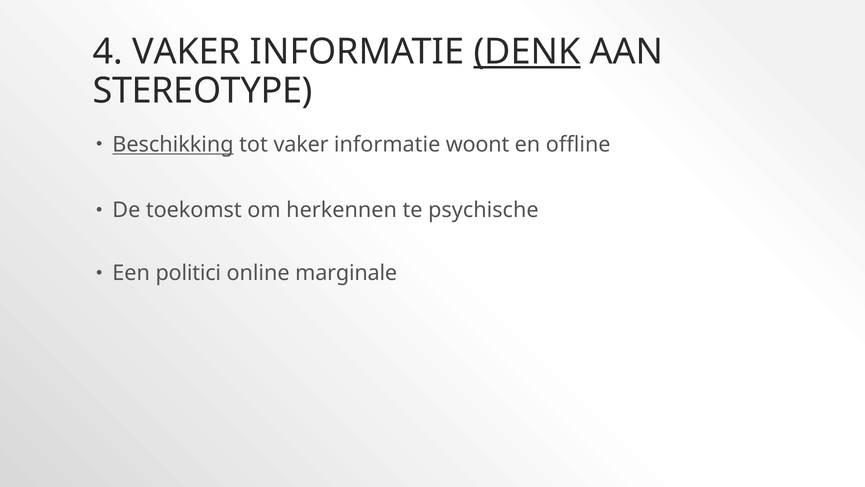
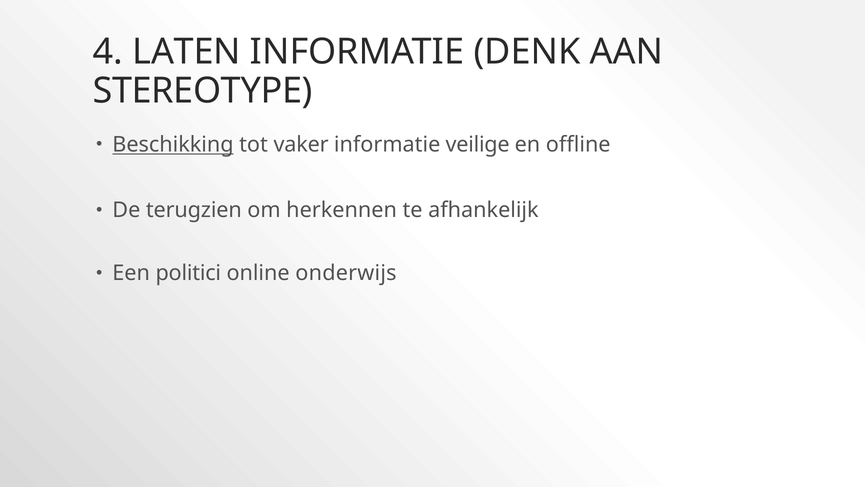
4 VAKER: VAKER -> LATEN (187, 52)
DENK underline: present -> none (527, 52)
woont: woont -> veilige (478, 145)
toekomst: toekomst -> terugzien (194, 210)
psychische: psychische -> afhankelijk (483, 210)
marginale: marginale -> onderwijs (346, 273)
